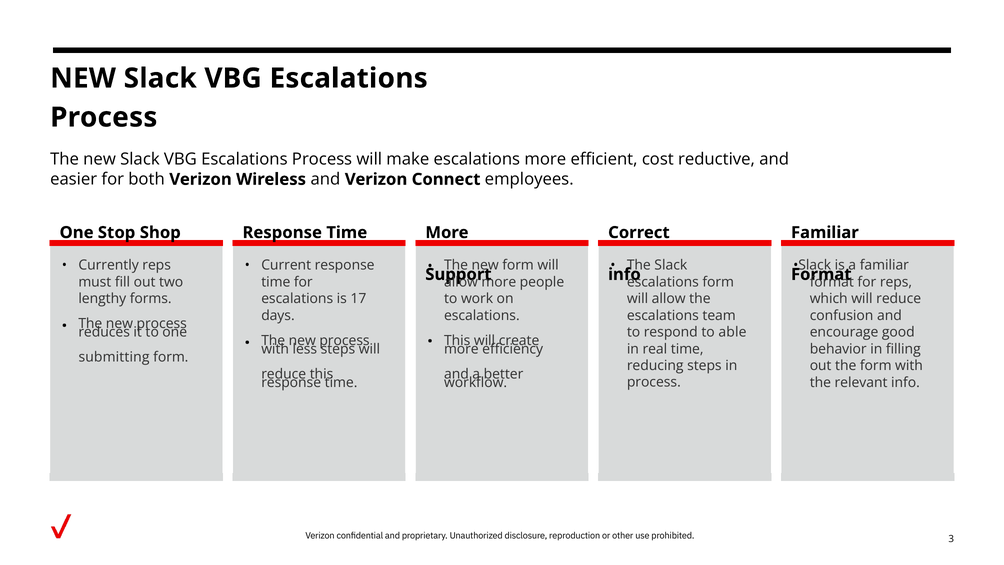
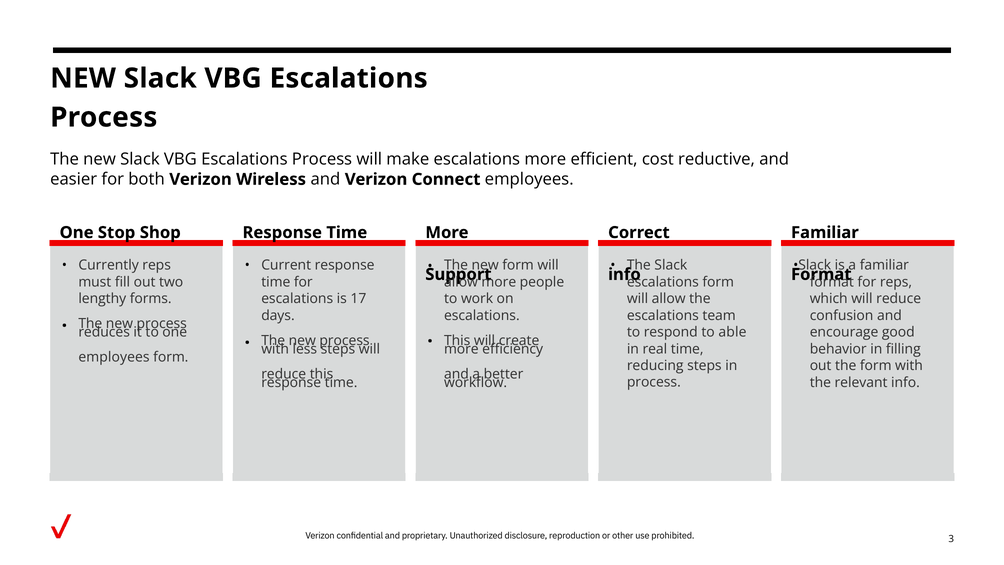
submitting: submitting -> employees (114, 357)
